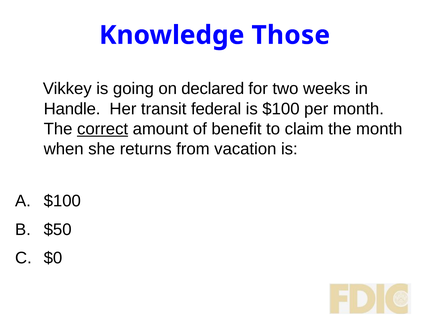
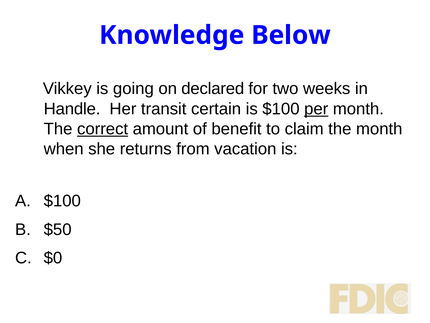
Those: Those -> Below (291, 35)
federal: federal -> certain (216, 109)
per underline: none -> present (316, 109)
